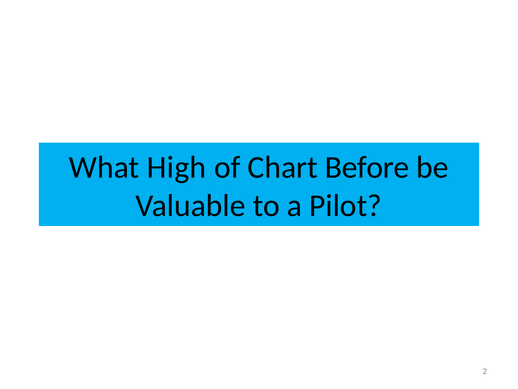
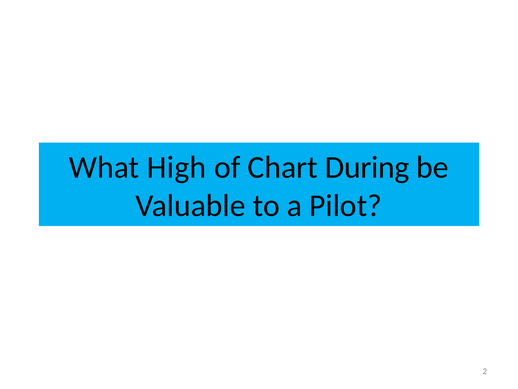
Before: Before -> During (367, 167)
